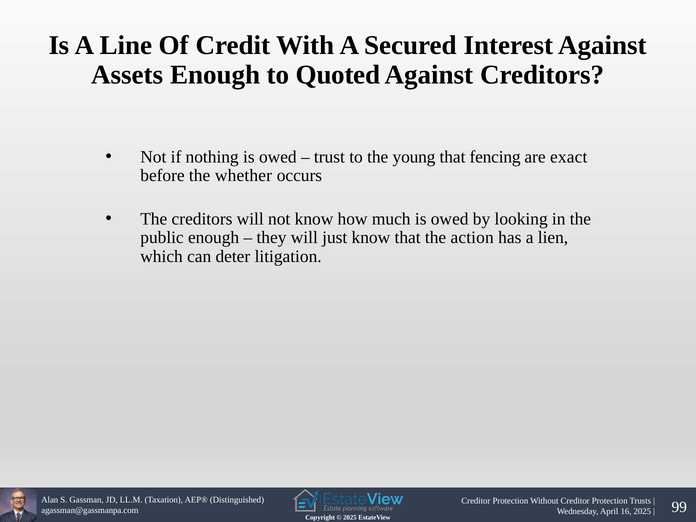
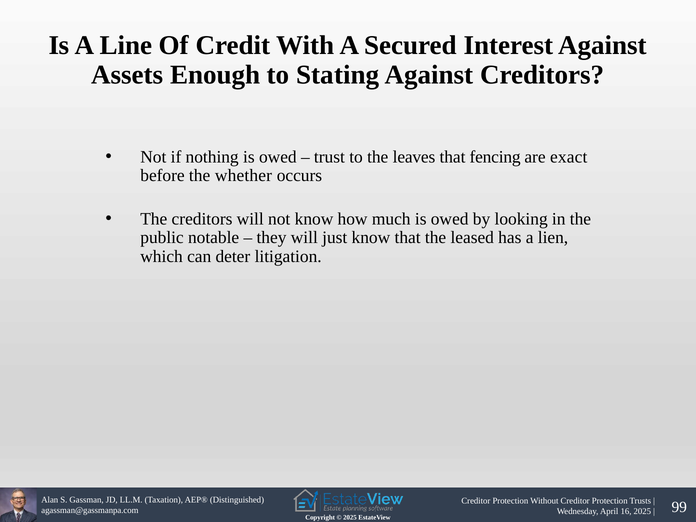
Quoted: Quoted -> Stating (338, 75)
young: young -> leaves (414, 157)
public enough: enough -> notable (214, 238)
action: action -> leased (472, 238)
